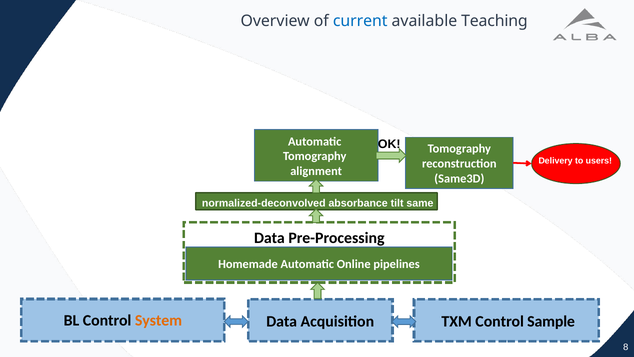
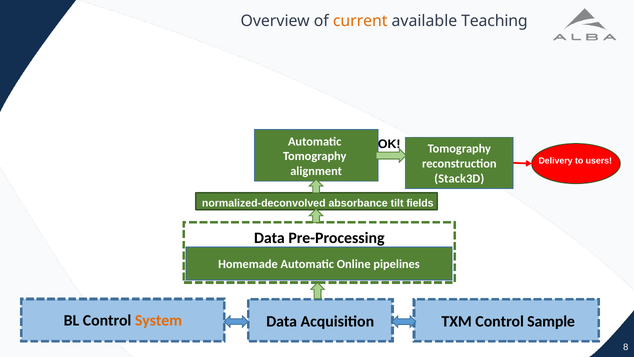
current colour: blue -> orange (360, 21)
Same3D: Same3D -> Stack3D (459, 178)
same: same -> fields (420, 203)
